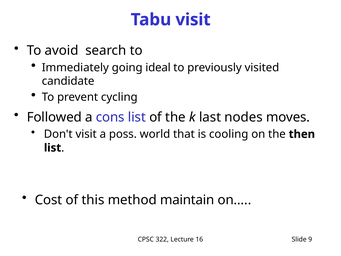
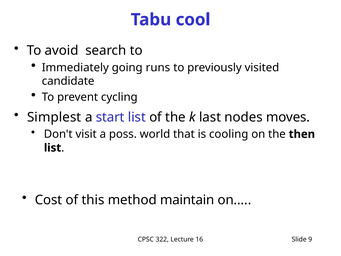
Tabu visit: visit -> cool (193, 20)
ideal: ideal -> runs (158, 67)
Followed: Followed -> Simplest (54, 117)
cons: cons -> start (110, 117)
